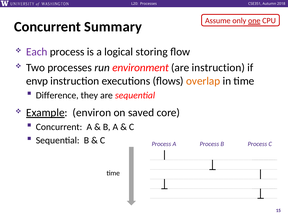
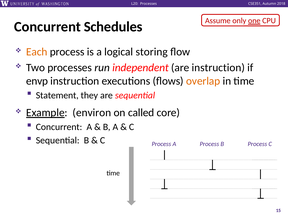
Summary: Summary -> Schedules (113, 27)
Each colour: purple -> orange (37, 52)
environment: environment -> independent (141, 68)
Difference: Difference -> Statement (57, 95)
saved: saved -> called (141, 113)
